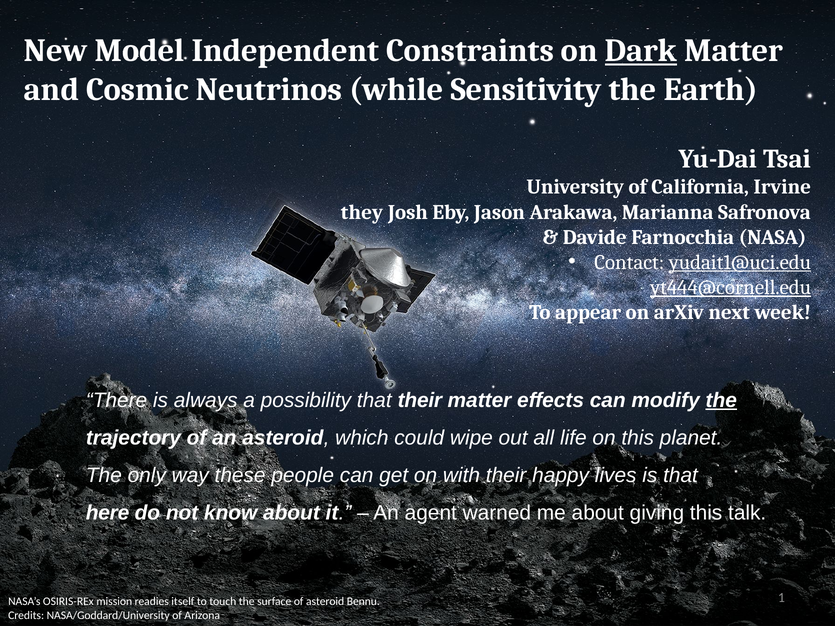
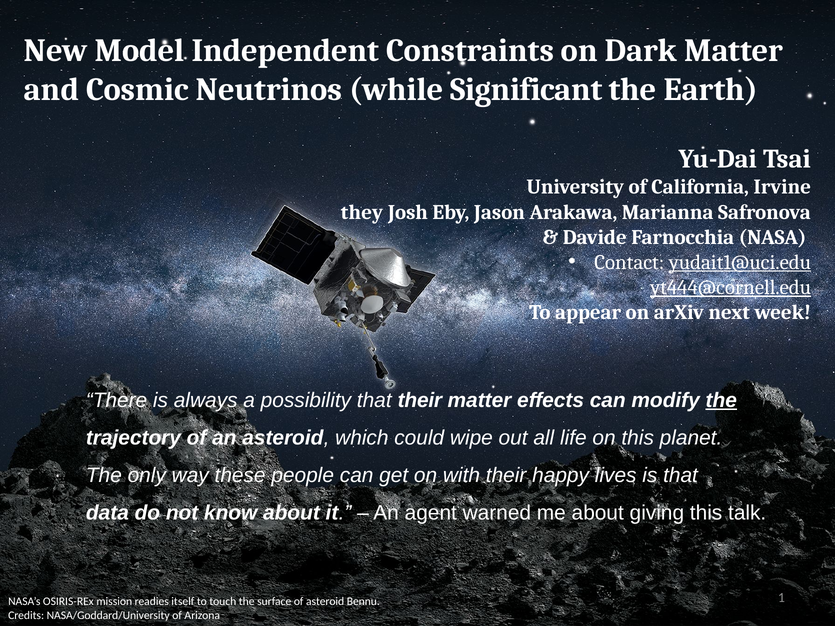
Dark underline: present -> none (641, 51)
Sensitivity: Sensitivity -> Significant (526, 89)
here: here -> data (107, 513)
